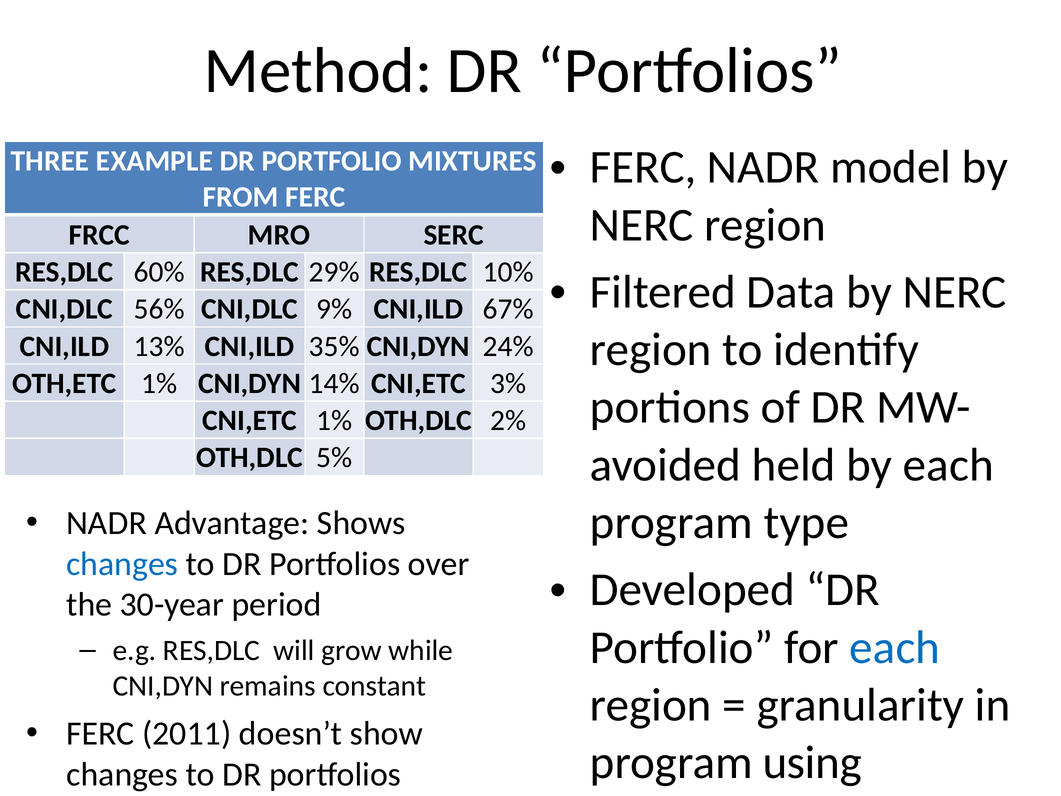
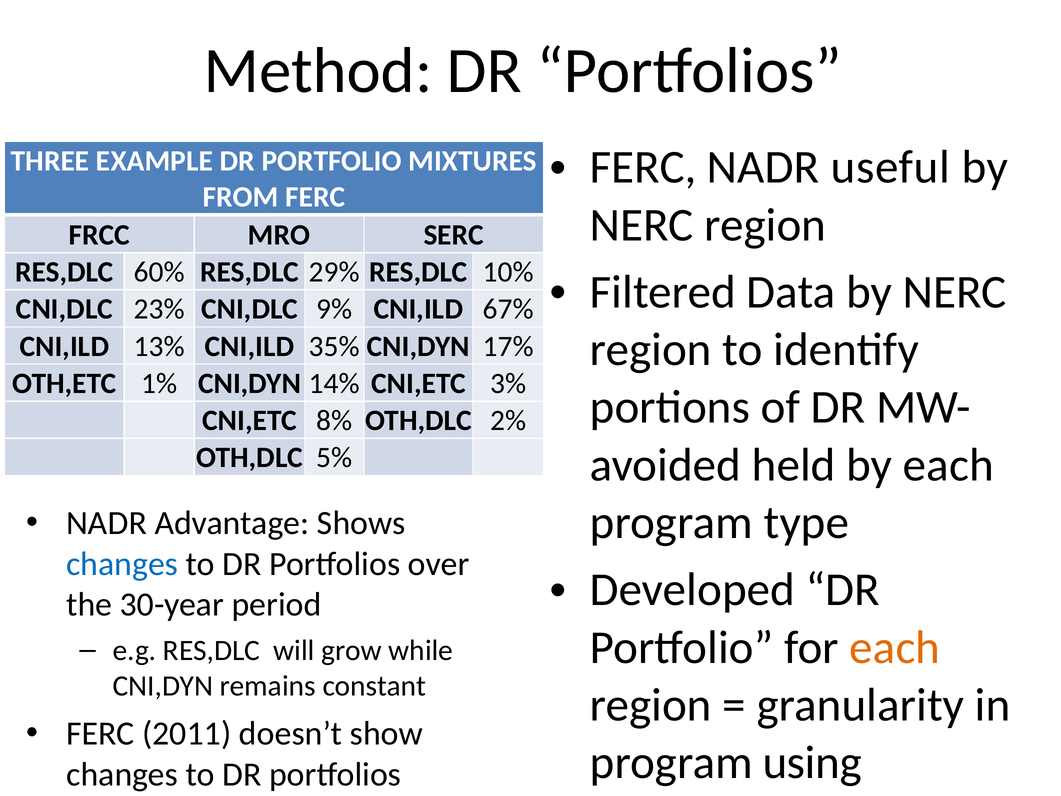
model: model -> useful (890, 167)
56%: 56% -> 23% (159, 309)
24%: 24% -> 17% (508, 346)
CNI,ETC 1%: 1% -> 8% (334, 420)
each colour: blue -> orange (895, 647)
